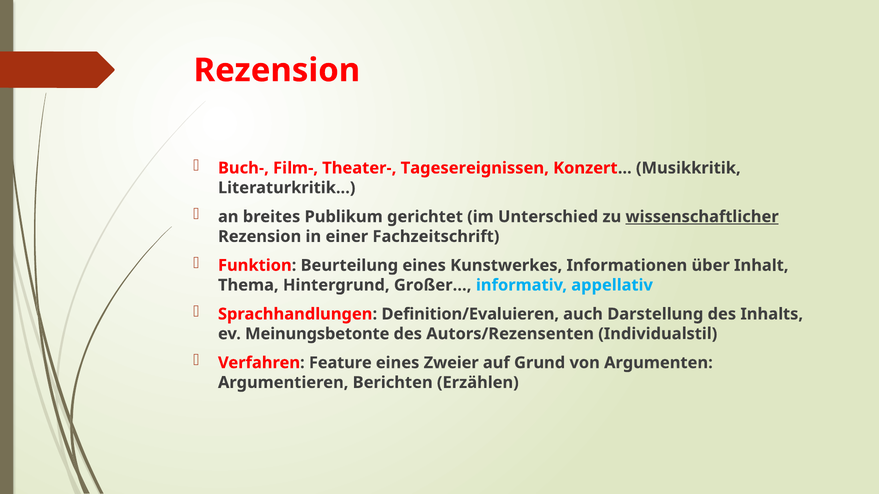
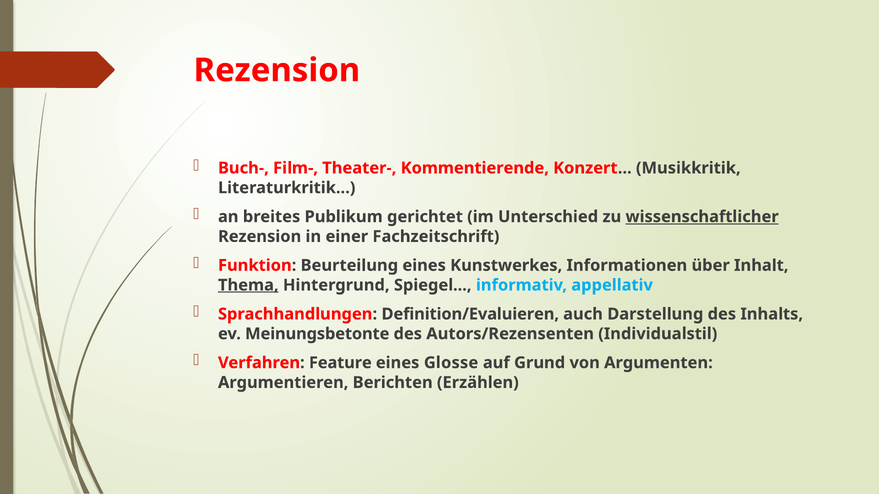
Tagesereignissen: Tagesereignissen -> Kommentierende (475, 168)
Thema underline: none -> present (248, 285)
Großer: Großer -> Spiegel (433, 285)
Zweier: Zweier -> Glosse (451, 363)
